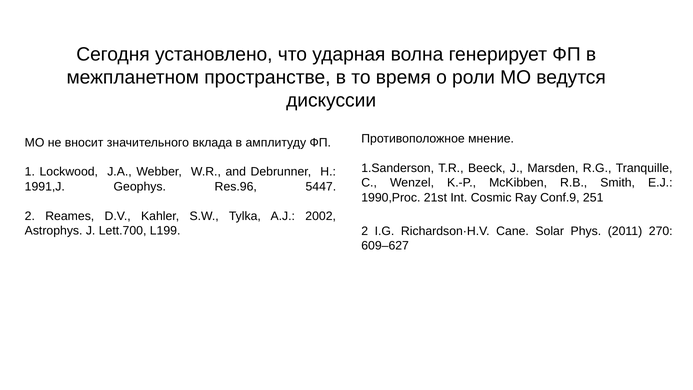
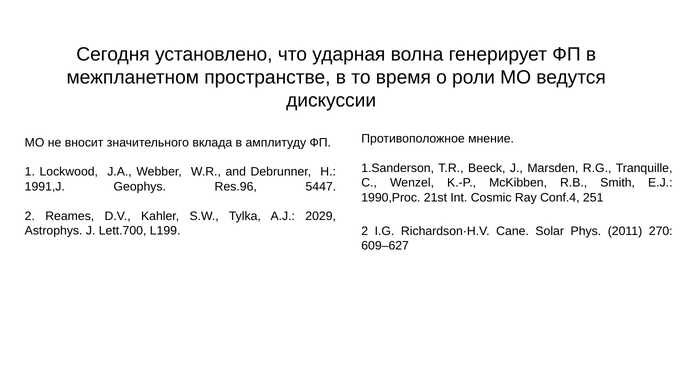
Conf.9: Conf.9 -> Conf.4 (560, 198)
2002: 2002 -> 2029 (321, 216)
